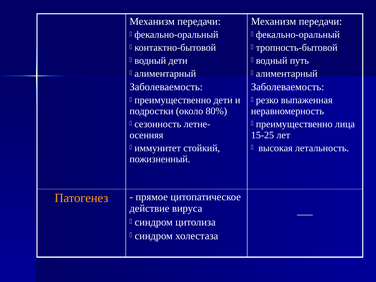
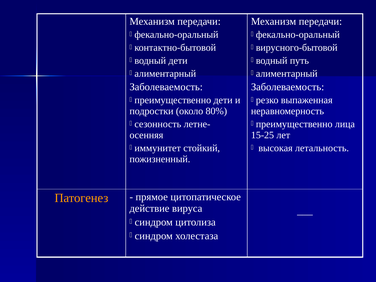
тропность-бытовой: тропность-бытовой -> вирусного-бытовой (297, 48)
